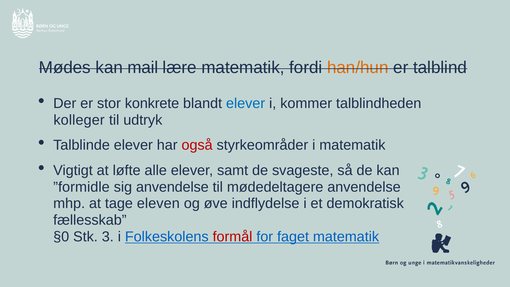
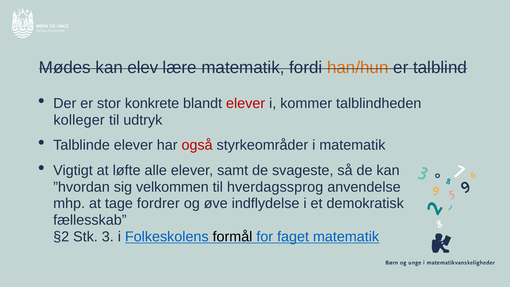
mail: mail -> elev (143, 67)
elever colour: blue -> red (246, 103)
”formidle: ”formidle -> ”hvordan (82, 187)
sig anvendelse: anvendelse -> velkommen (172, 187)
mødedeltagere: mødedeltagere -> hverdagssprog (275, 187)
eleven: eleven -> fordrer (158, 203)
§0: §0 -> §2 (61, 237)
formål colour: red -> black (233, 237)
